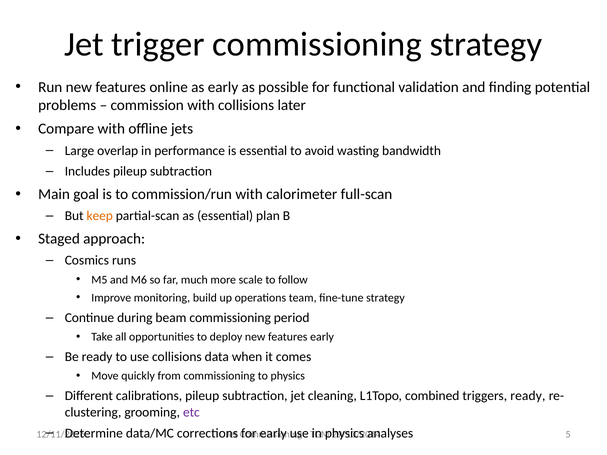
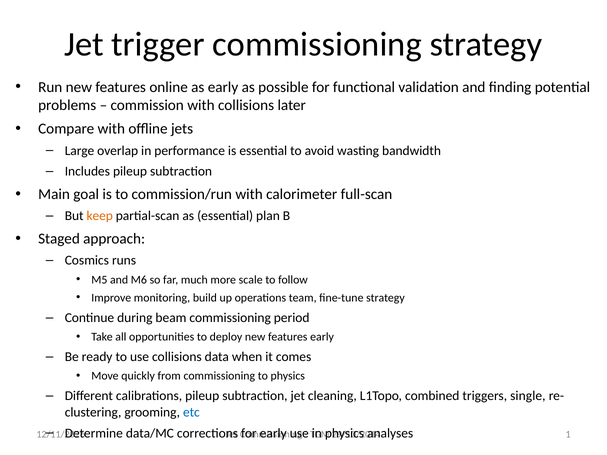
triggers ready: ready -> single (528, 396)
etc colour: purple -> blue (191, 412)
5: 5 -> 1 (568, 435)
